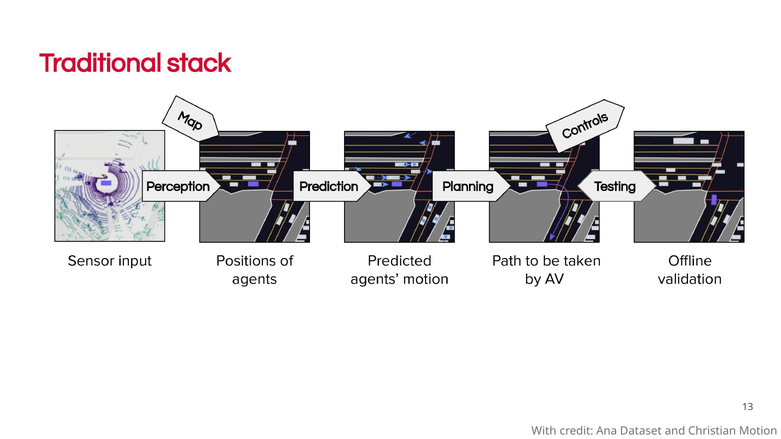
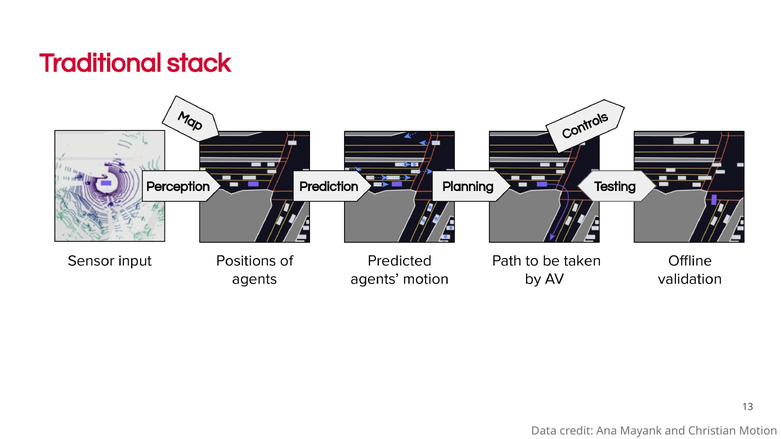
With: With -> Data (544, 431)
Dataset: Dataset -> Mayank (641, 431)
